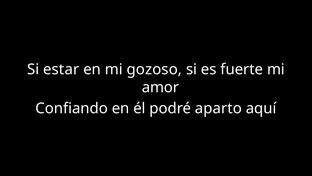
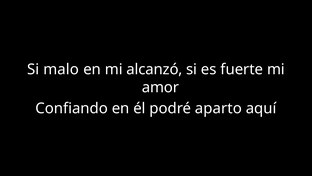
estar: estar -> malo (61, 69)
gozoso: gozoso -> alcanzó (154, 69)
